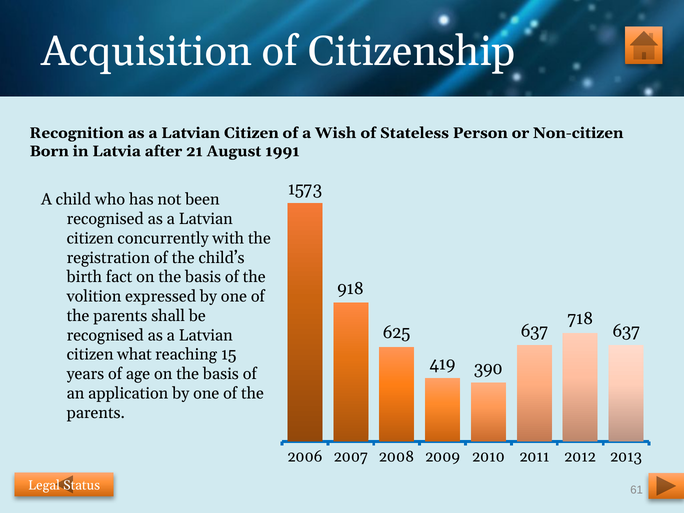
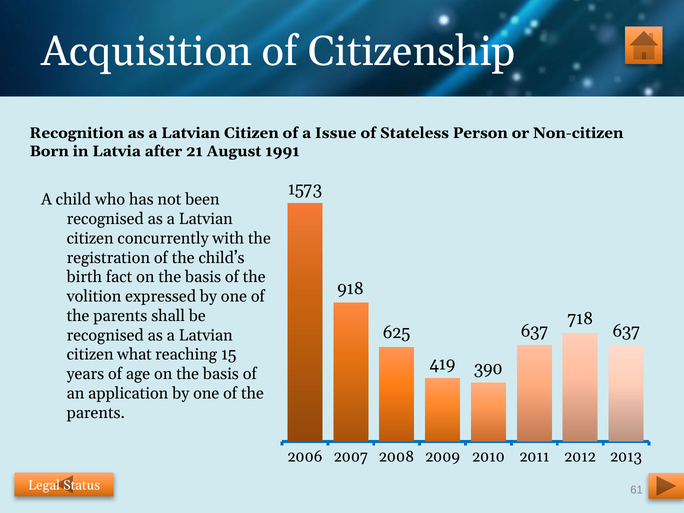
Wish: Wish -> Issue (336, 133)
